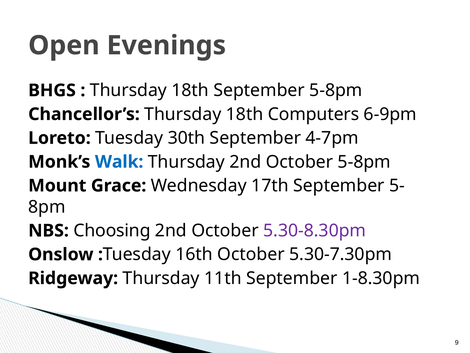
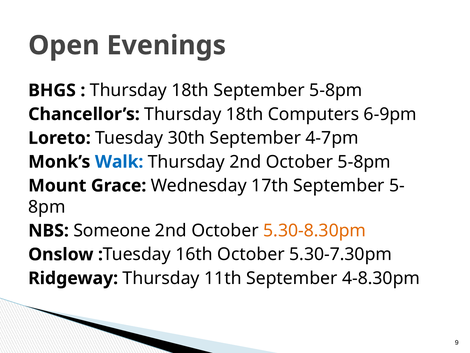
Choosing: Choosing -> Someone (112, 230)
5.30-8.30pm colour: purple -> orange (315, 230)
1-8.30pm: 1-8.30pm -> 4-8.30pm (381, 278)
